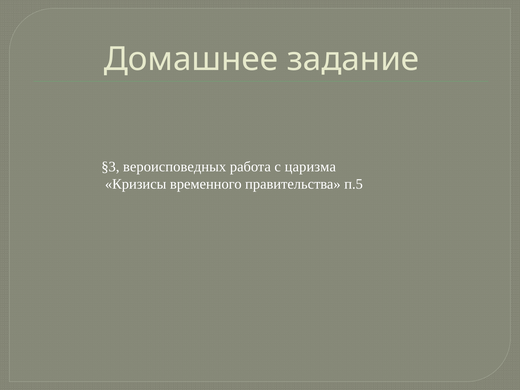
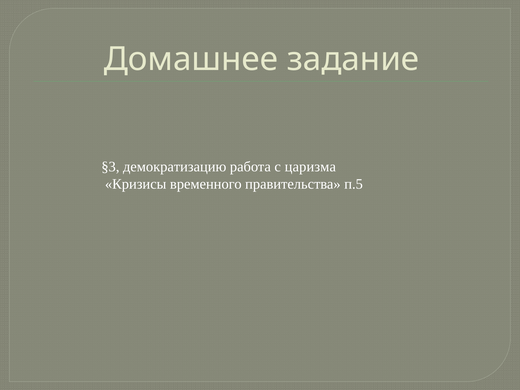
вероисповедных: вероисповедных -> демократизацию (175, 167)
